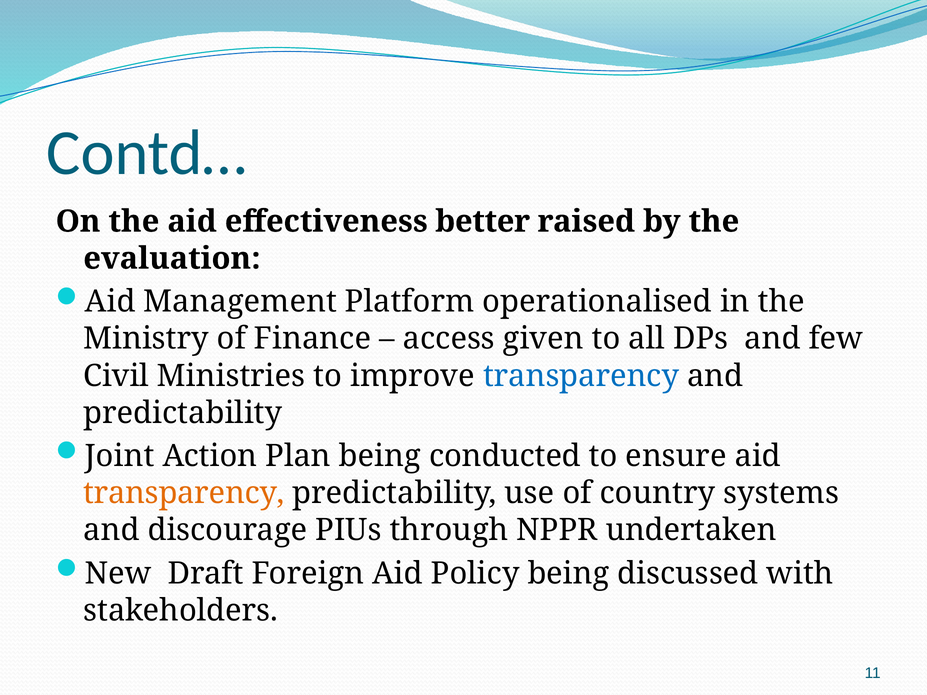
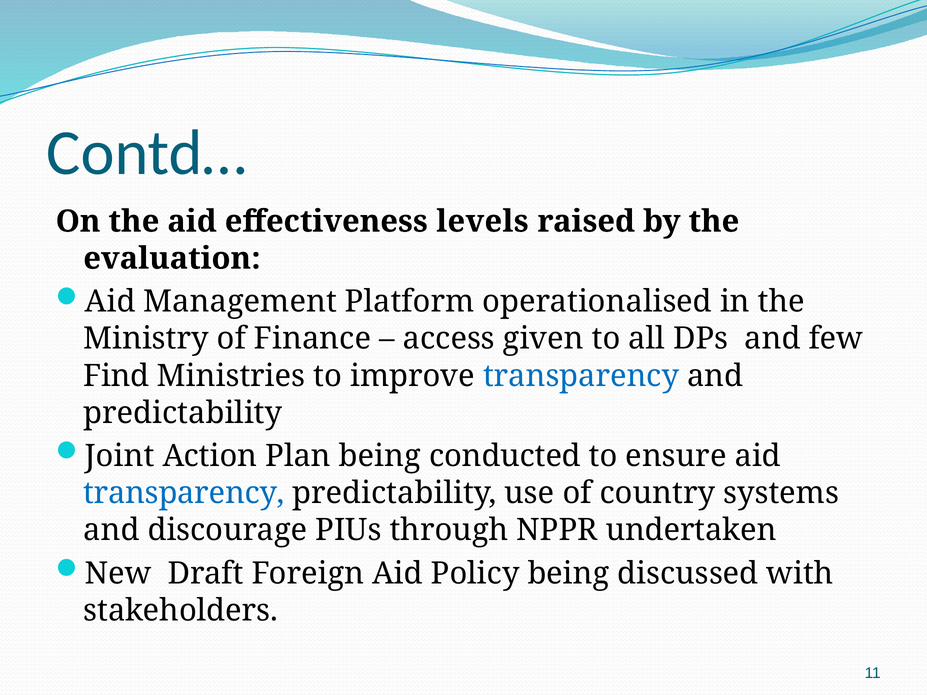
better: better -> levels (482, 222)
Civil: Civil -> Find (116, 376)
transparency colour: orange -> blue (184, 493)
